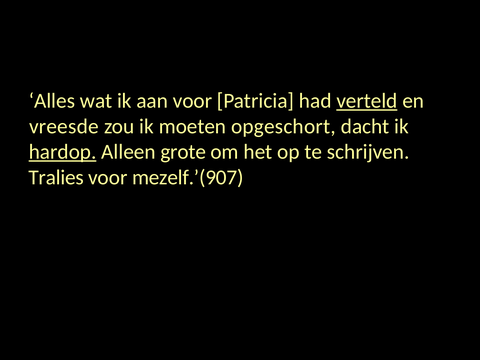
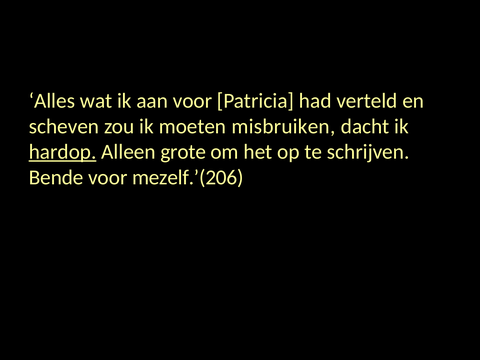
verteld underline: present -> none (367, 101)
vreesde: vreesde -> scheven (64, 126)
opgeschort: opgeschort -> misbruiken (283, 126)
Tralies: Tralies -> Bende (56, 178)
mezelf.’(907: mezelf.’(907 -> mezelf.’(206 (188, 178)
